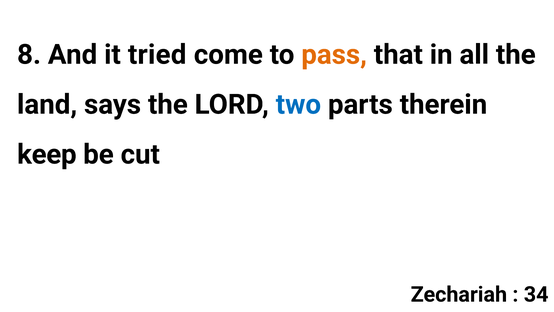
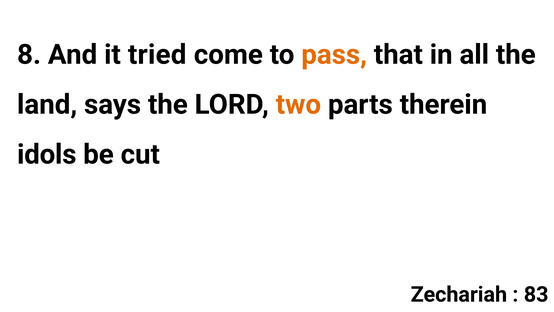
two colour: blue -> orange (298, 104)
keep: keep -> idols (47, 154)
34: 34 -> 83 (536, 294)
